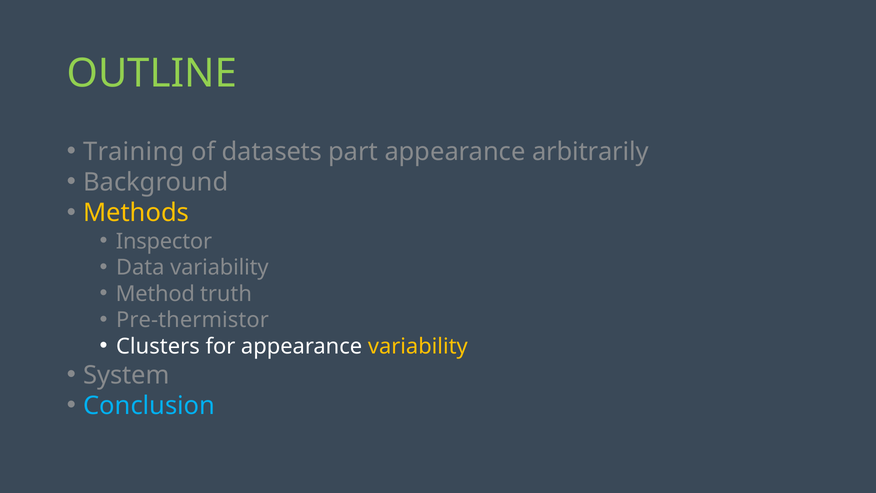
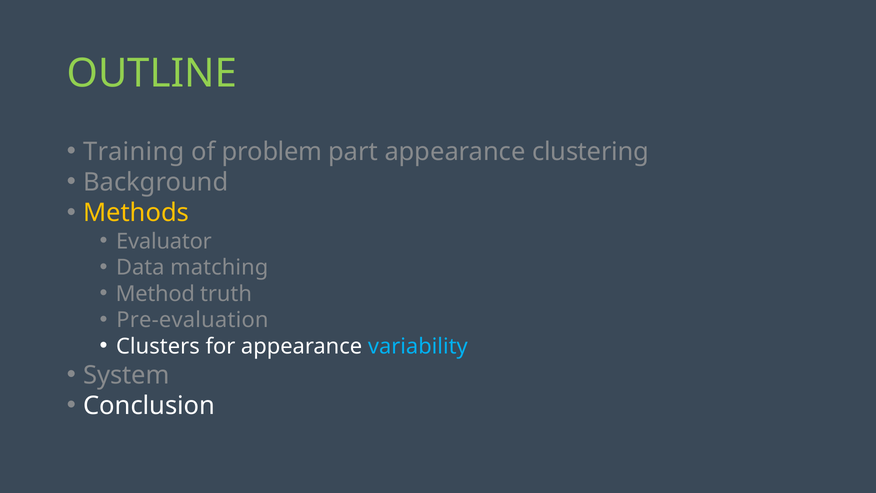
datasets: datasets -> problem (272, 152)
arbitrarily: arbitrarily -> clustering (591, 152)
Inspector: Inspector -> Evaluator (164, 241)
Data variability: variability -> matching (219, 267)
Pre-thermistor: Pre-thermistor -> Pre-evaluation (192, 320)
variability colour: yellow -> light blue (418, 346)
Conclusion colour: light blue -> white (149, 406)
